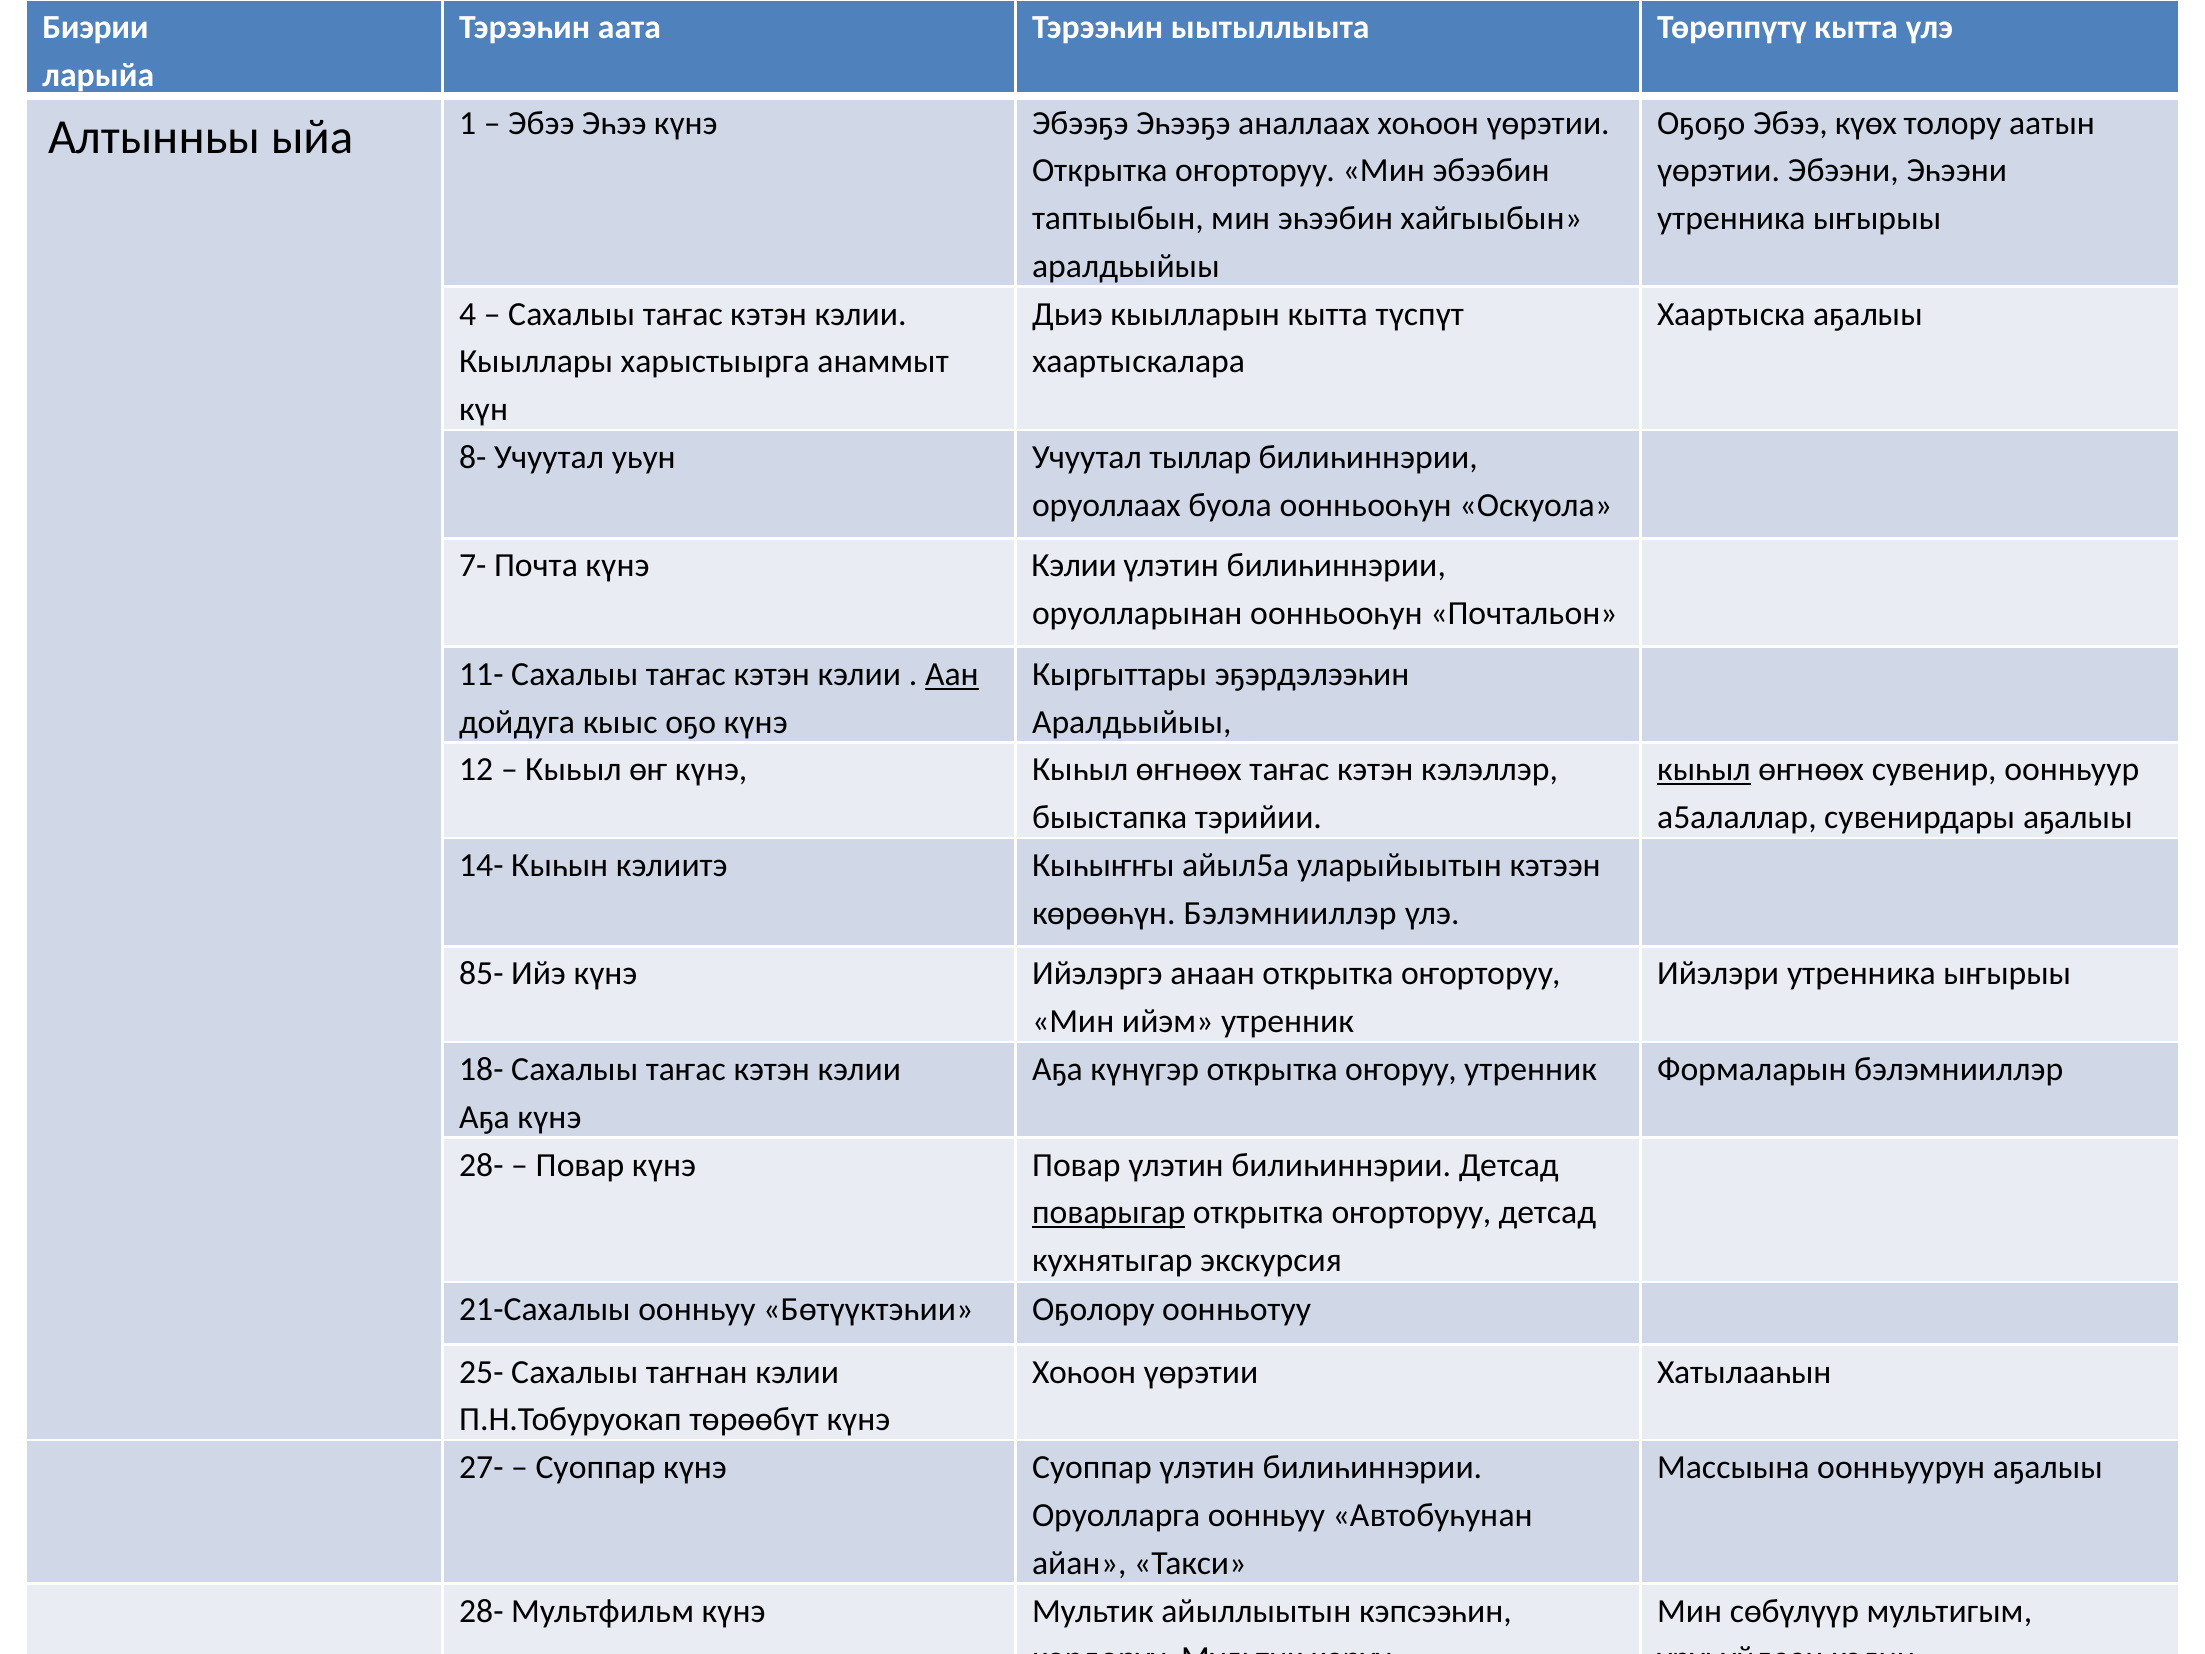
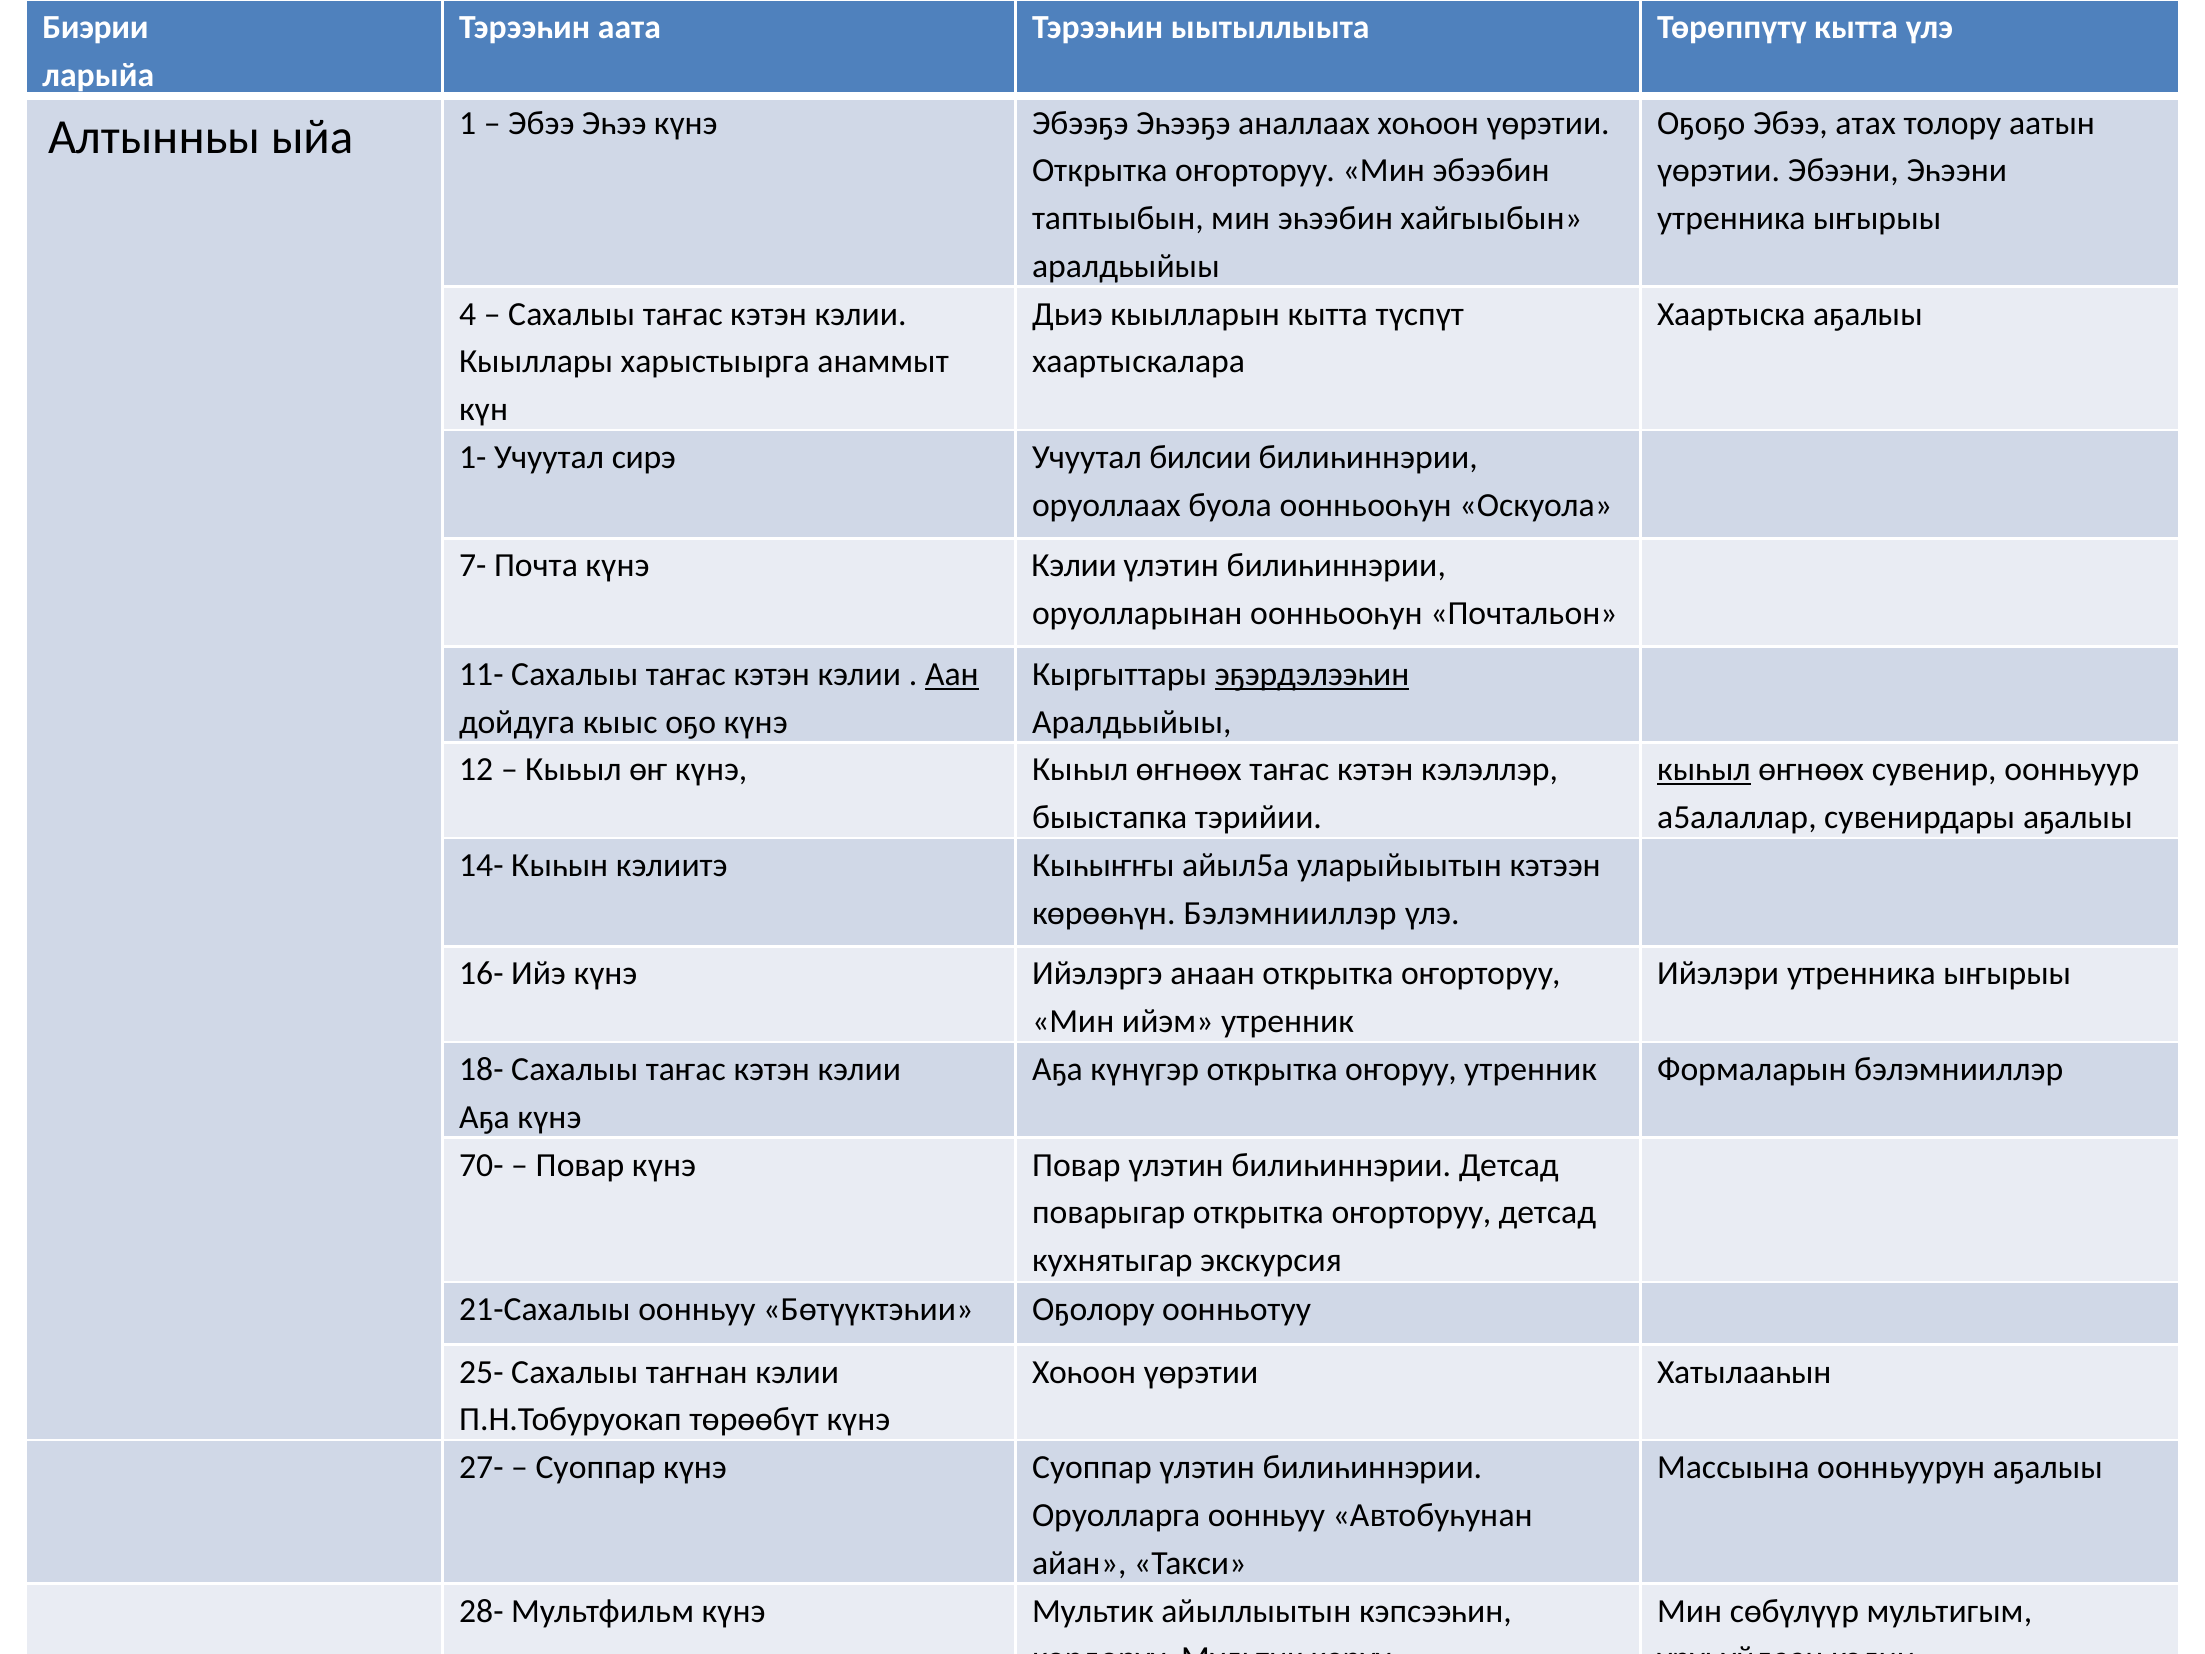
күөх: күөх -> атах (1866, 123)
8-: 8- -> 1- (473, 457)
уьун: уьун -> сирэ (644, 457)
тыллар: тыллар -> билсии (1200, 457)
эҕэрдэлээһин underline: none -> present (1312, 674)
85-: 85- -> 16- (481, 974)
28-: 28- -> 70- (481, 1165)
поварыгар underline: present -> none (1109, 1212)
